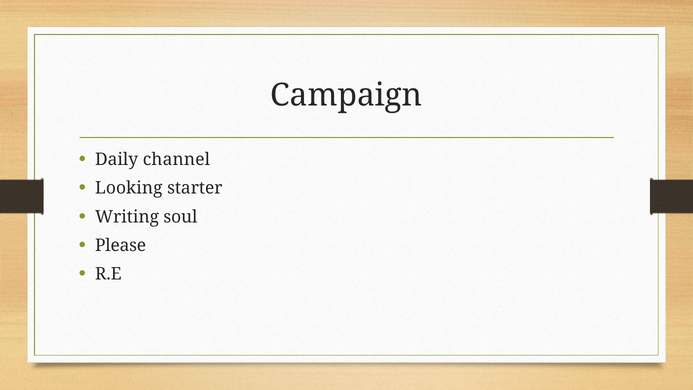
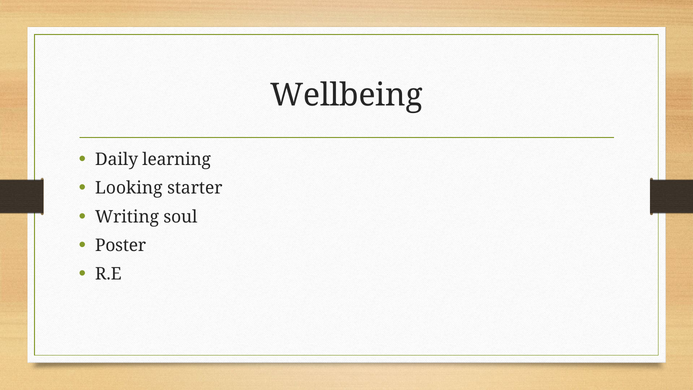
Campaign: Campaign -> Wellbeing (347, 95)
channel: channel -> learning (177, 160)
Please: Please -> Poster (121, 245)
